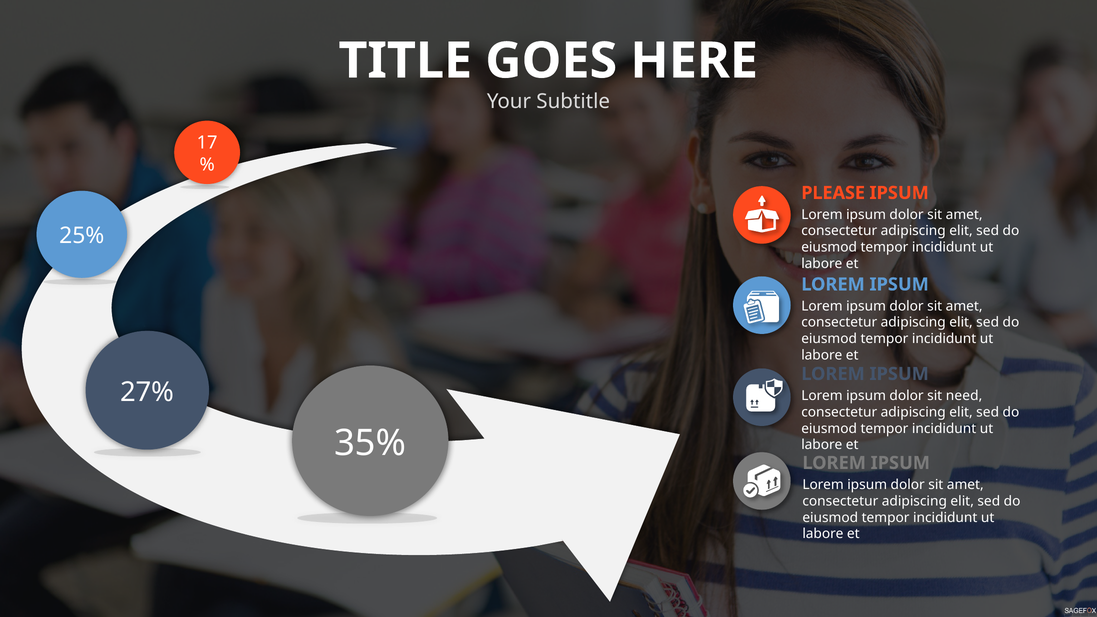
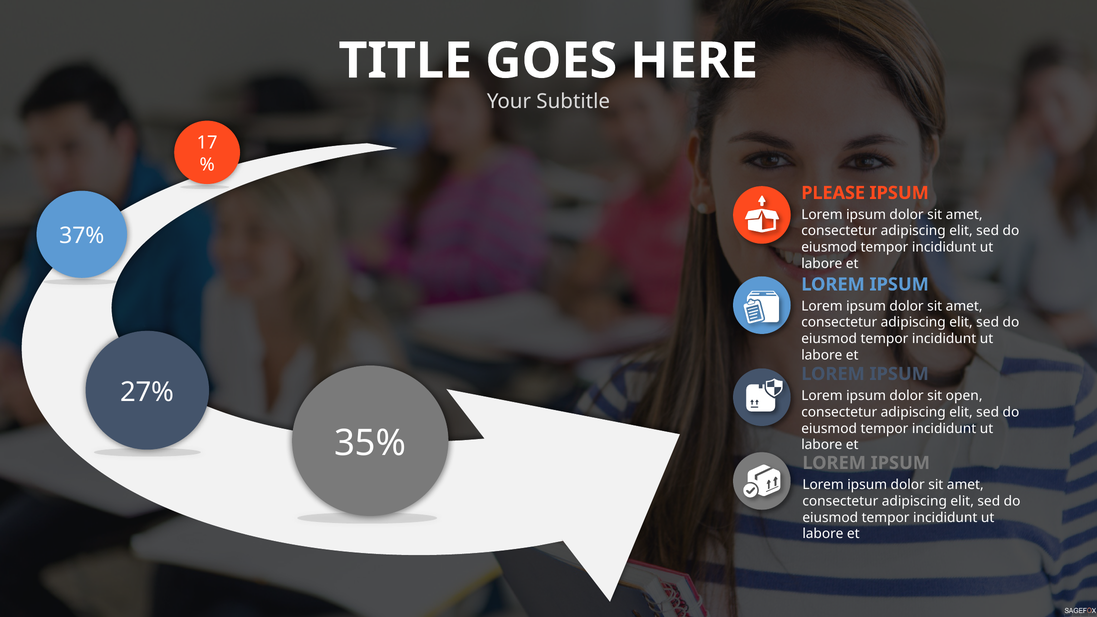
25%: 25% -> 37% (82, 236)
need: need -> open (964, 396)
